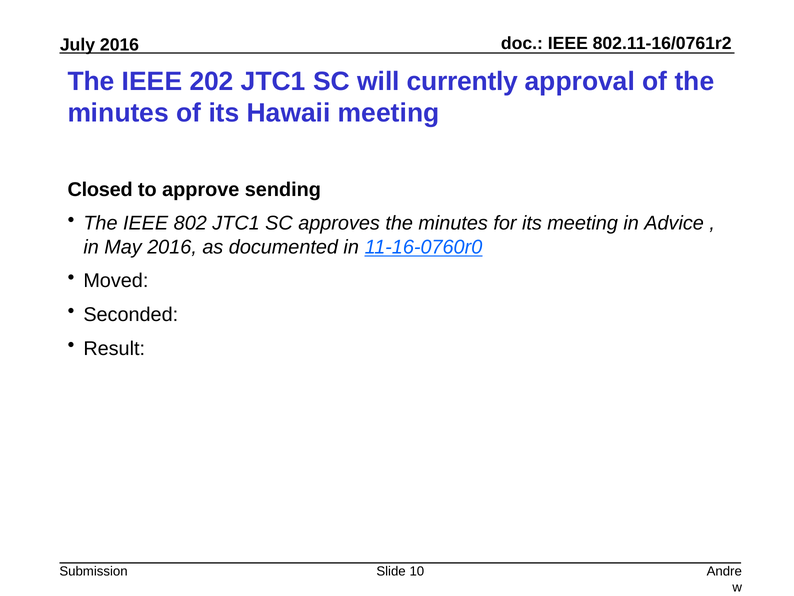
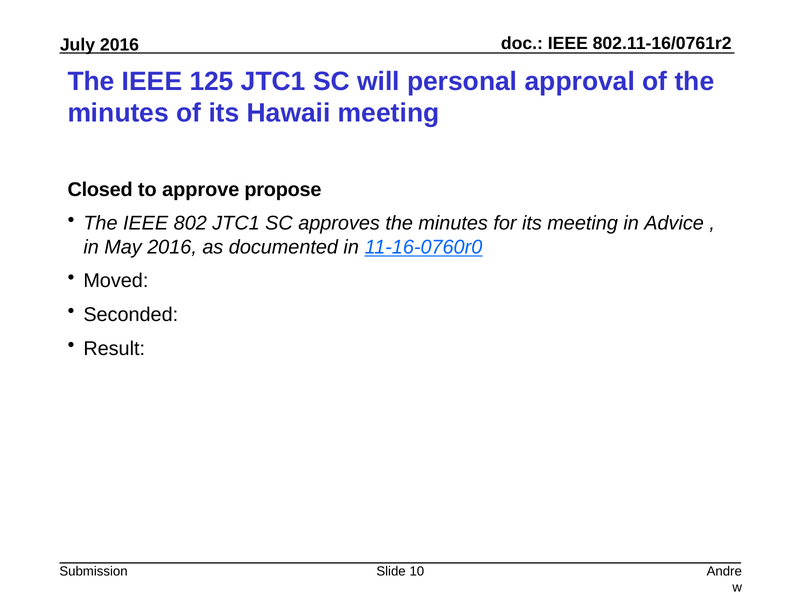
202: 202 -> 125 (212, 81)
currently: currently -> personal (462, 81)
sending: sending -> propose (283, 189)
